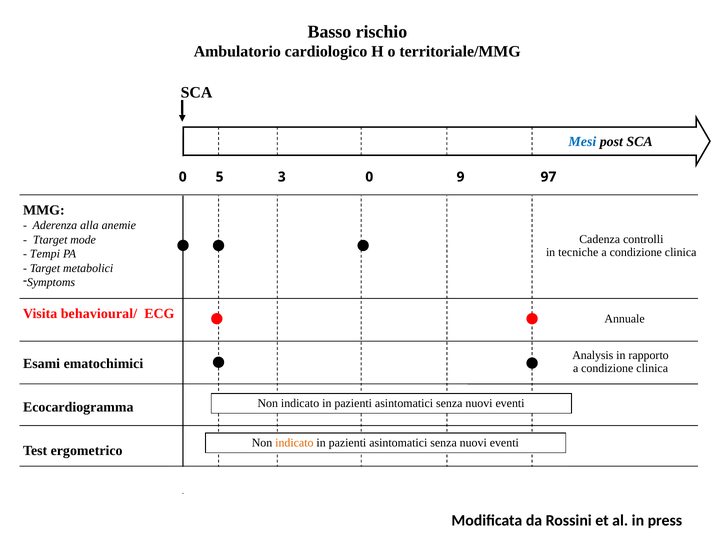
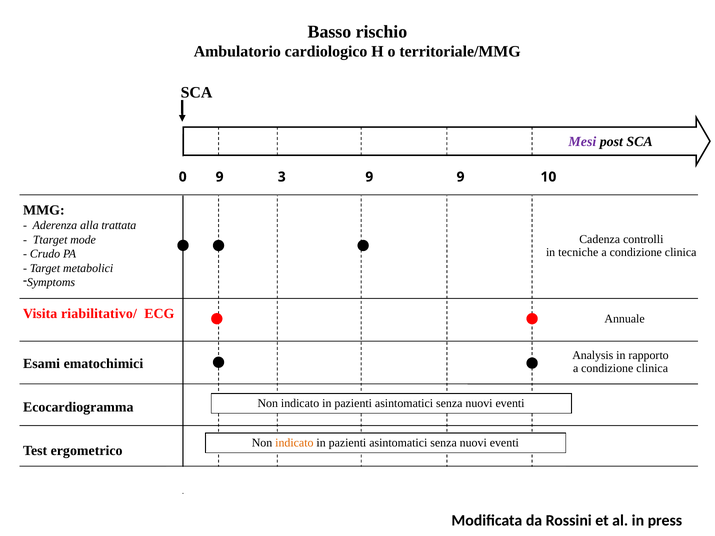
Mesi colour: blue -> purple (582, 142)
0 5: 5 -> 9 (220, 177)
3 0: 0 -> 9 (369, 177)
97: 97 -> 10 (548, 177)
anemie: anemie -> trattata (119, 225)
Tempi: Tempi -> Crudo (45, 254)
behavioural/: behavioural/ -> riabilitativo/ (99, 314)
